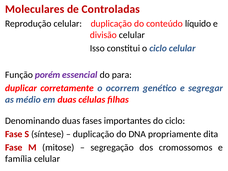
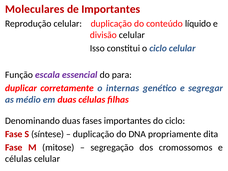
de Controladas: Controladas -> Importantes (111, 9)
porém: porém -> escala (48, 75)
ocorrem: ocorrem -> internas (123, 88)
família: família -> células (18, 159)
